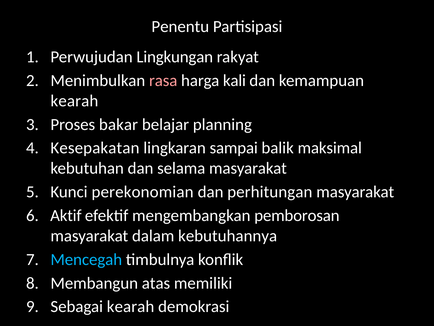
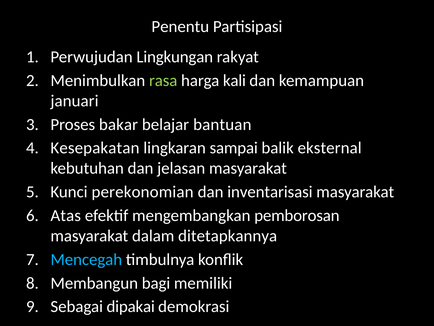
rasa colour: pink -> light green (163, 80)
kearah: kearah -> januari (75, 101)
planning: planning -> bantuan (222, 124)
maksimal: maksimal -> eksternal (330, 148)
selama: selama -> jelasan (181, 168)
perhitungan: perhitungan -> inventarisasi (270, 192)
Aktif: Aktif -> Atas (66, 215)
kebutuhannya: kebutuhannya -> ditetapkannya (228, 235)
atas: atas -> bagi (156, 283)
Sebagai kearah: kearah -> dipakai (131, 306)
